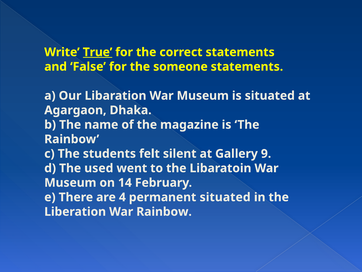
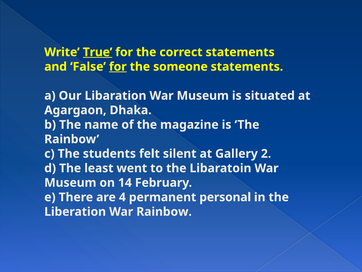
for underline: none -> present (118, 67)
9: 9 -> 2 (266, 153)
used: used -> least (99, 168)
permanent situated: situated -> personal (225, 197)
